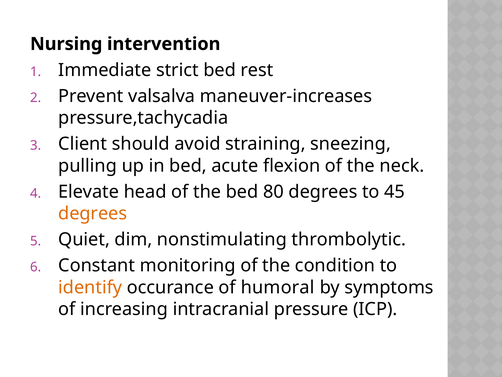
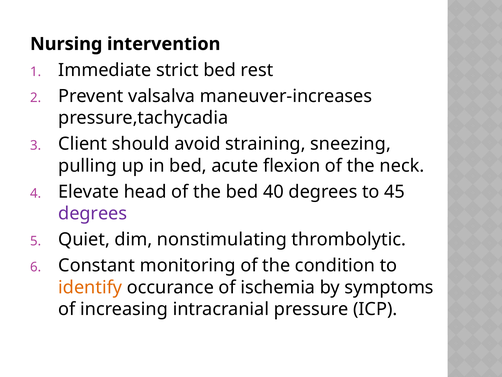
80: 80 -> 40 (274, 191)
degrees colour: orange -> purple (93, 213)
humoral: humoral -> ischemia (278, 287)
